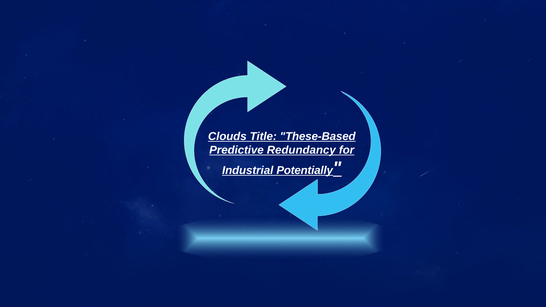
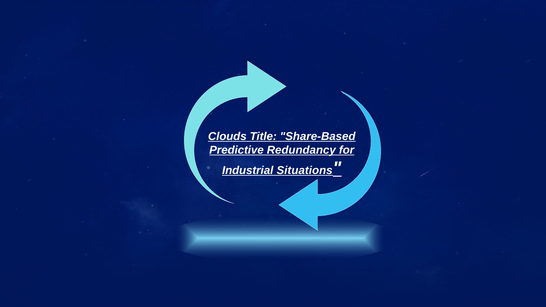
These-Based: These-Based -> Share-Based (318, 136)
Potentially: Potentially -> Situations (305, 170)
